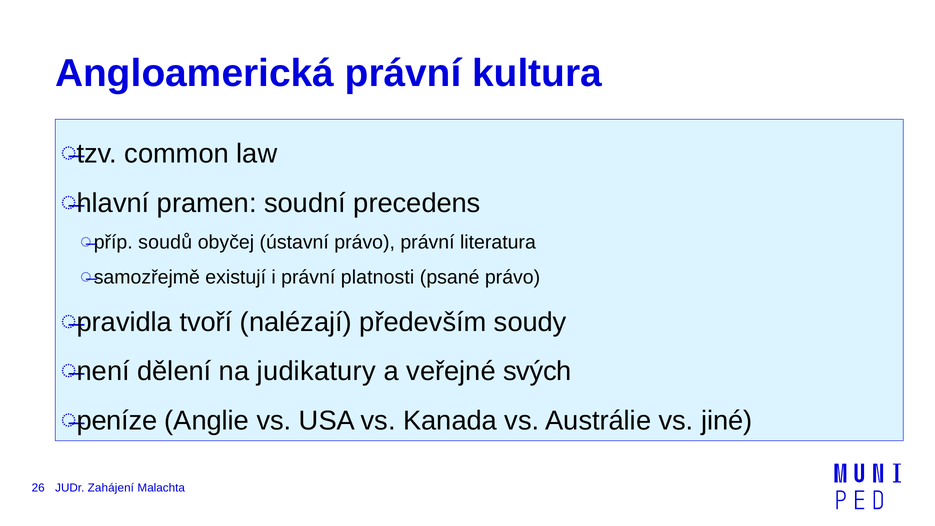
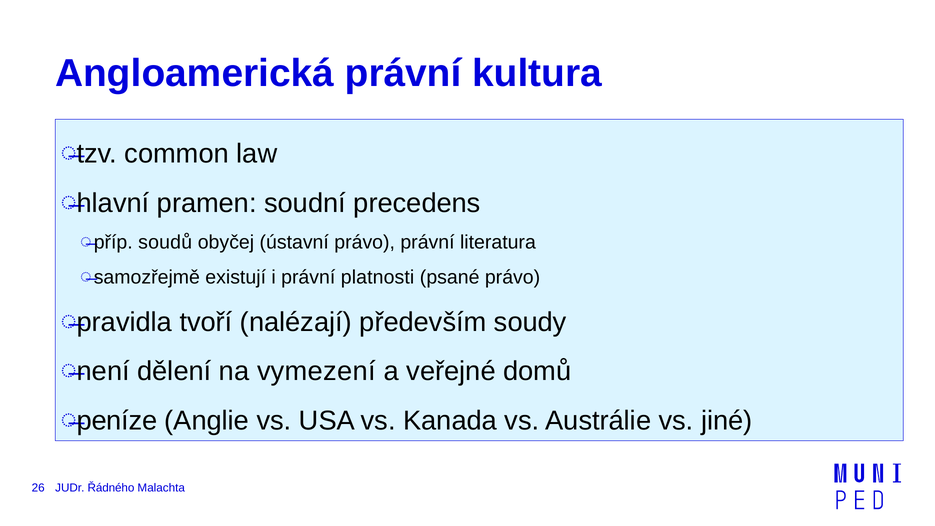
judikatury: judikatury -> vymezení (316, 371)
svých: svých -> domů (537, 371)
Zahájení: Zahájení -> Řádného (111, 488)
